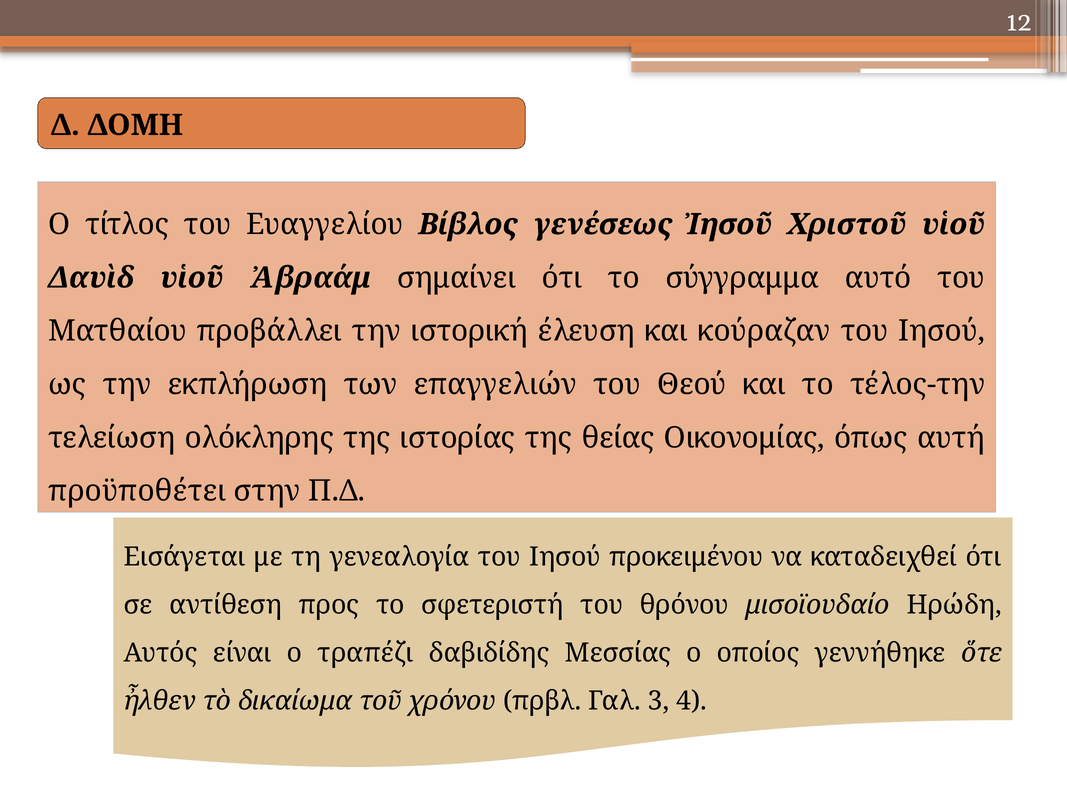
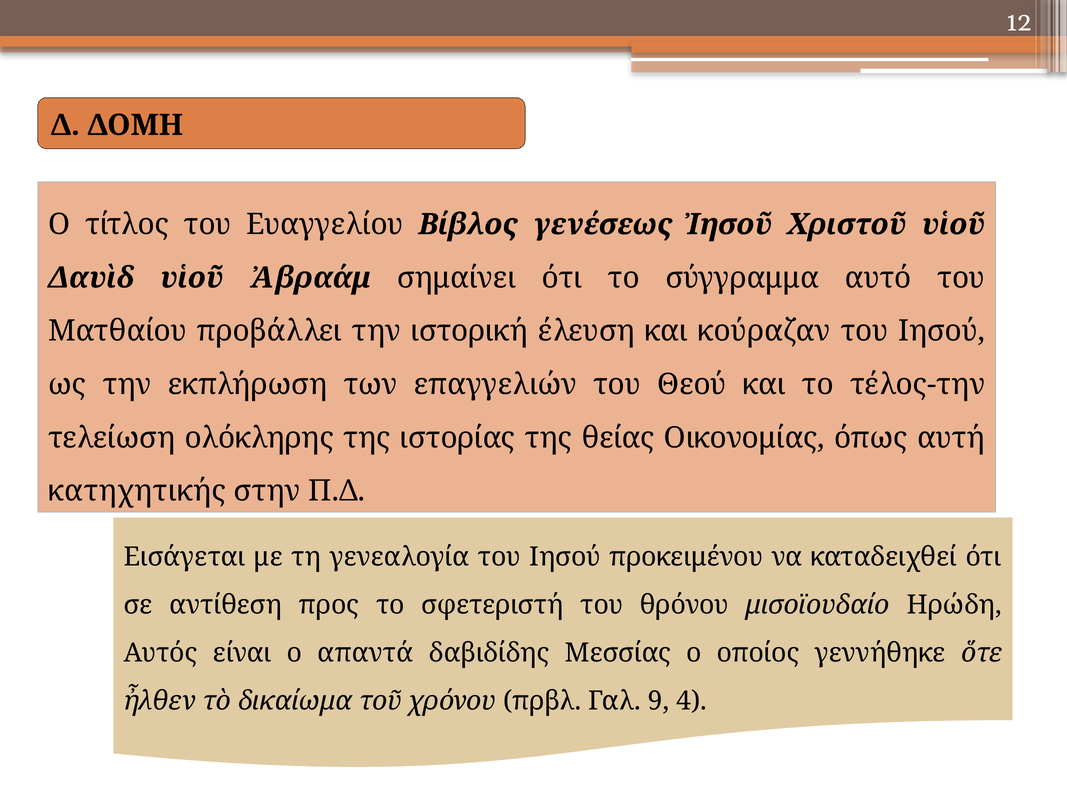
προϋποθέτει: προϋποθέτει -> κατηχητικής (137, 491)
τραπέζι: τραπέζι -> απαντά (365, 653)
3: 3 -> 9 (659, 701)
